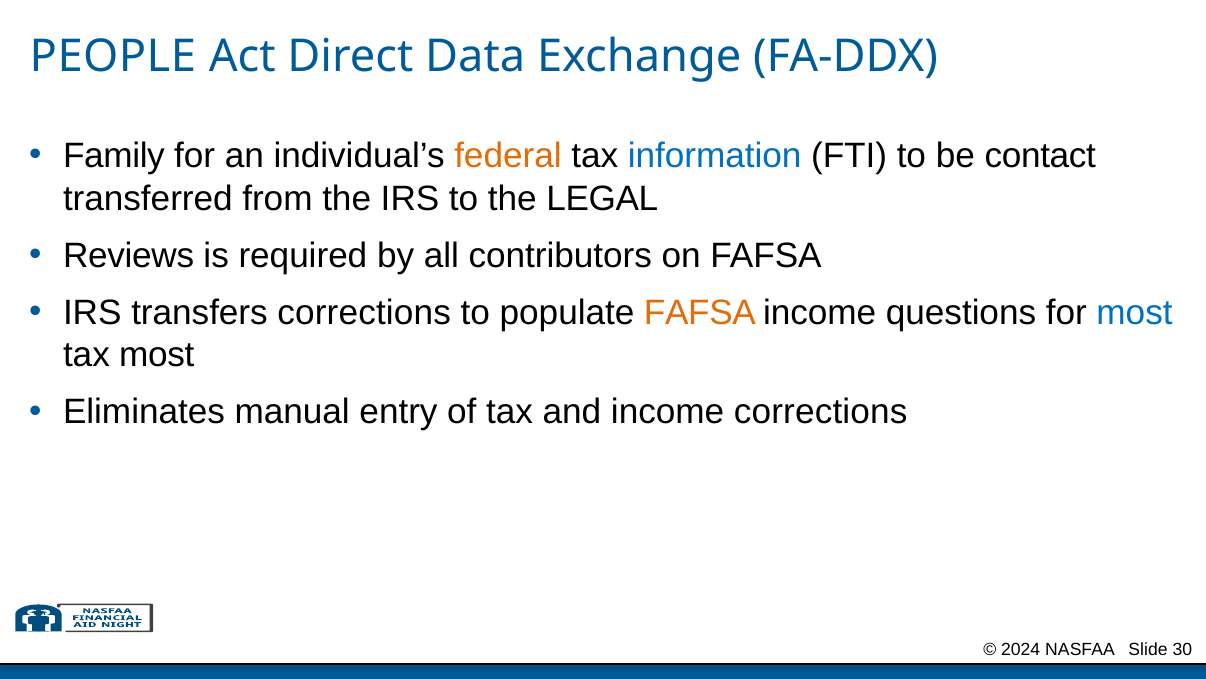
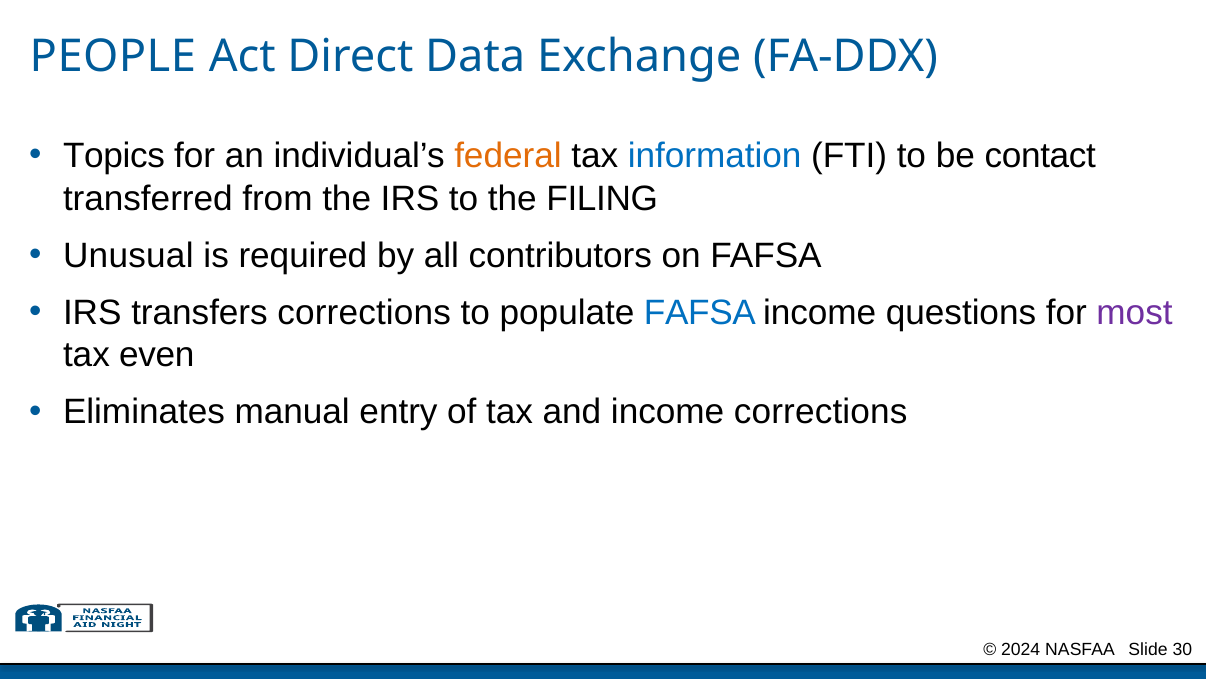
Family: Family -> Topics (114, 156)
LEGAL: LEGAL -> FILING (602, 198)
Reviews: Reviews -> Unusual (128, 255)
FAFSA colour: orange -> blue (700, 313)
most colour: blue -> purple (1135, 313)
tax most: most -> even (157, 355)
